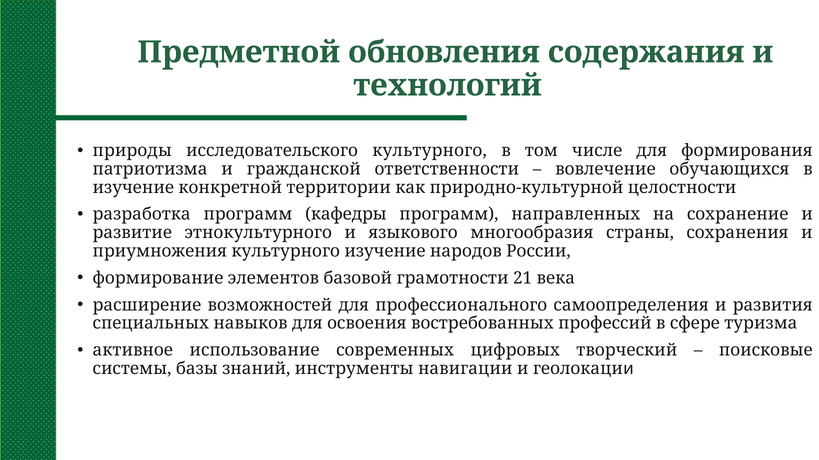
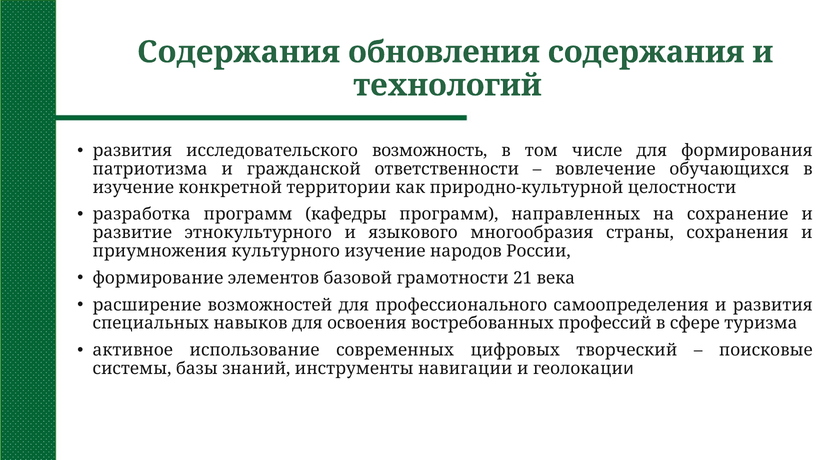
Предметной: Предметной -> Содержания (239, 52)
природы: природы -> развития (132, 151)
исследовательского культурного: культурного -> возможность (430, 151)
